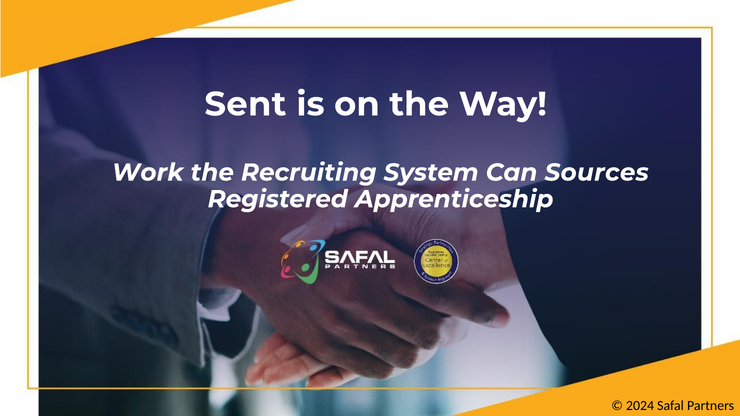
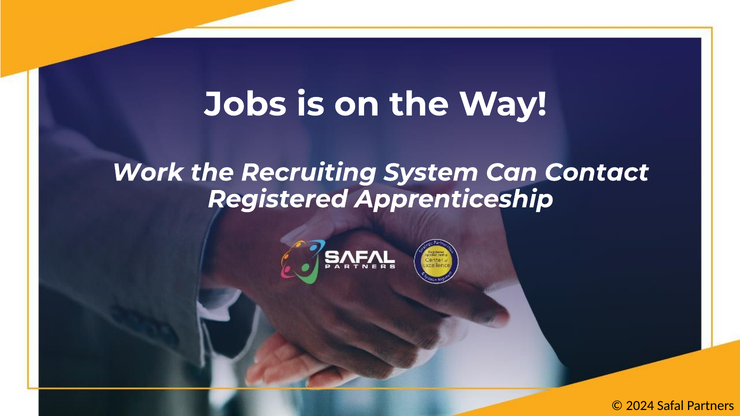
Sent: Sent -> Jobs (245, 104)
Sources: Sources -> Contact (597, 173)
